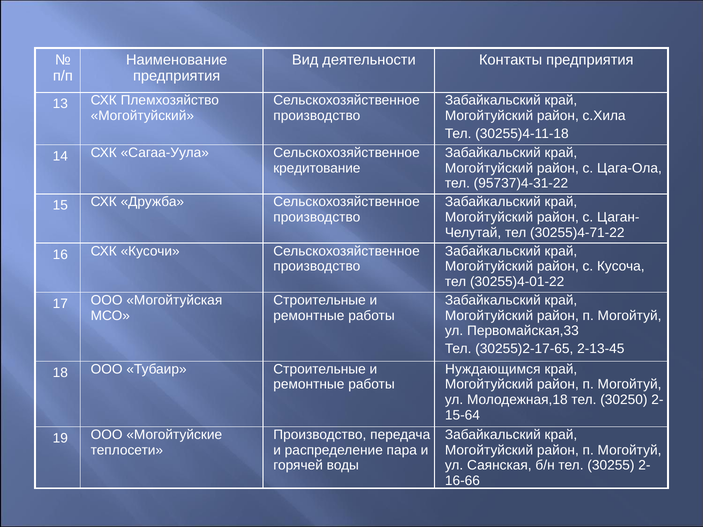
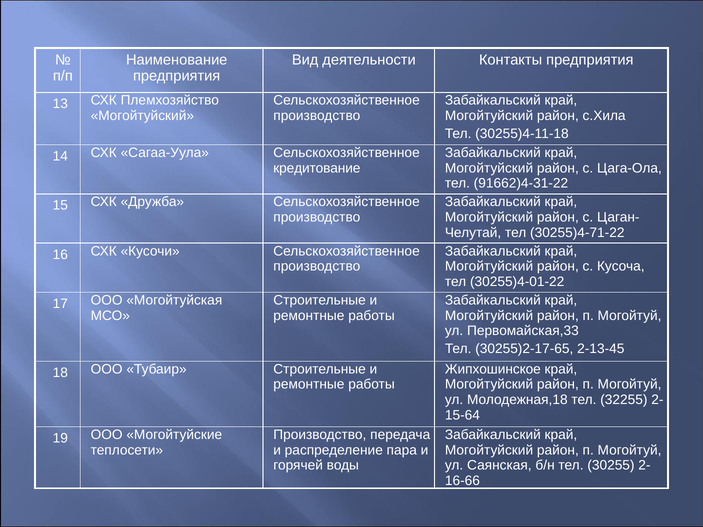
95737)4-31-22: 95737)4-31-22 -> 91662)4-31-22 (521, 183)
Нуждающимся: Нуждающимся -> Жипхошинское (493, 369)
30250: 30250 -> 32255 (624, 400)
